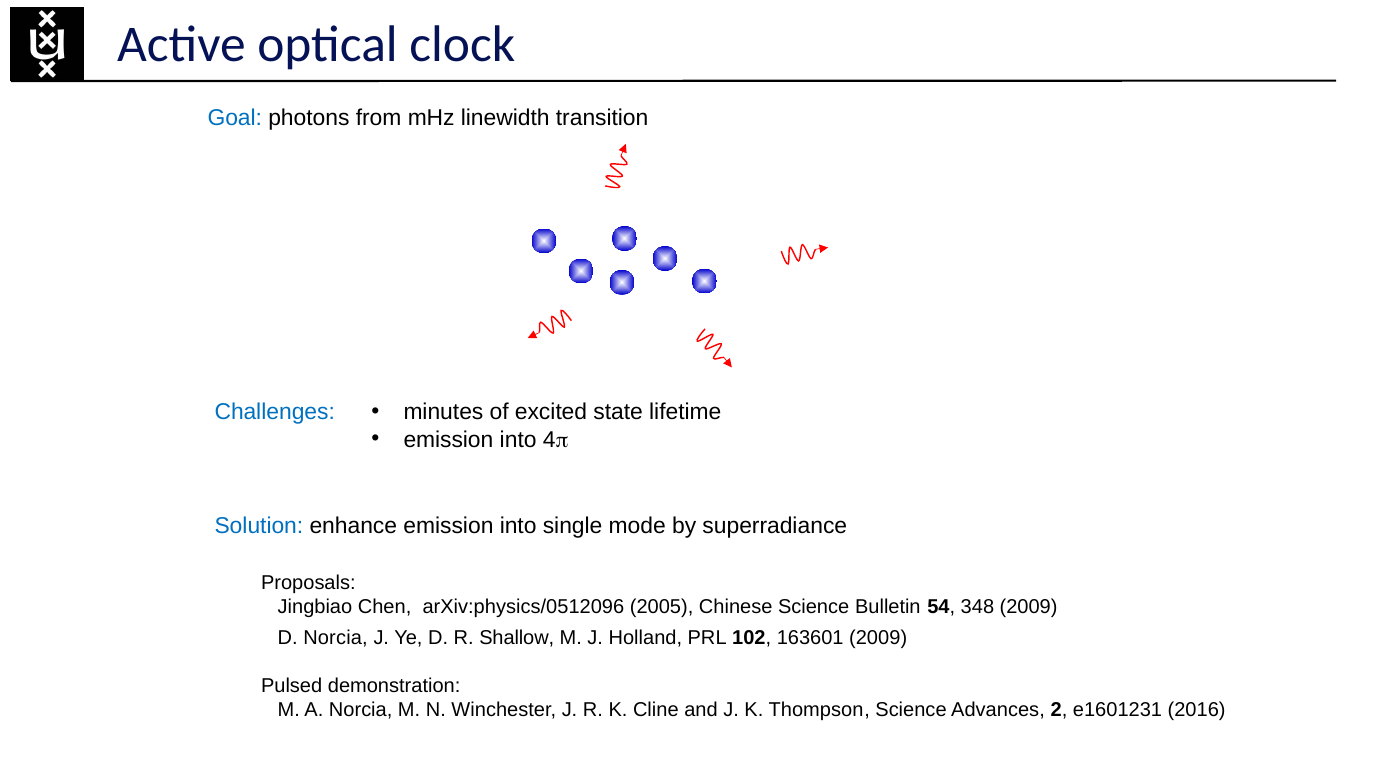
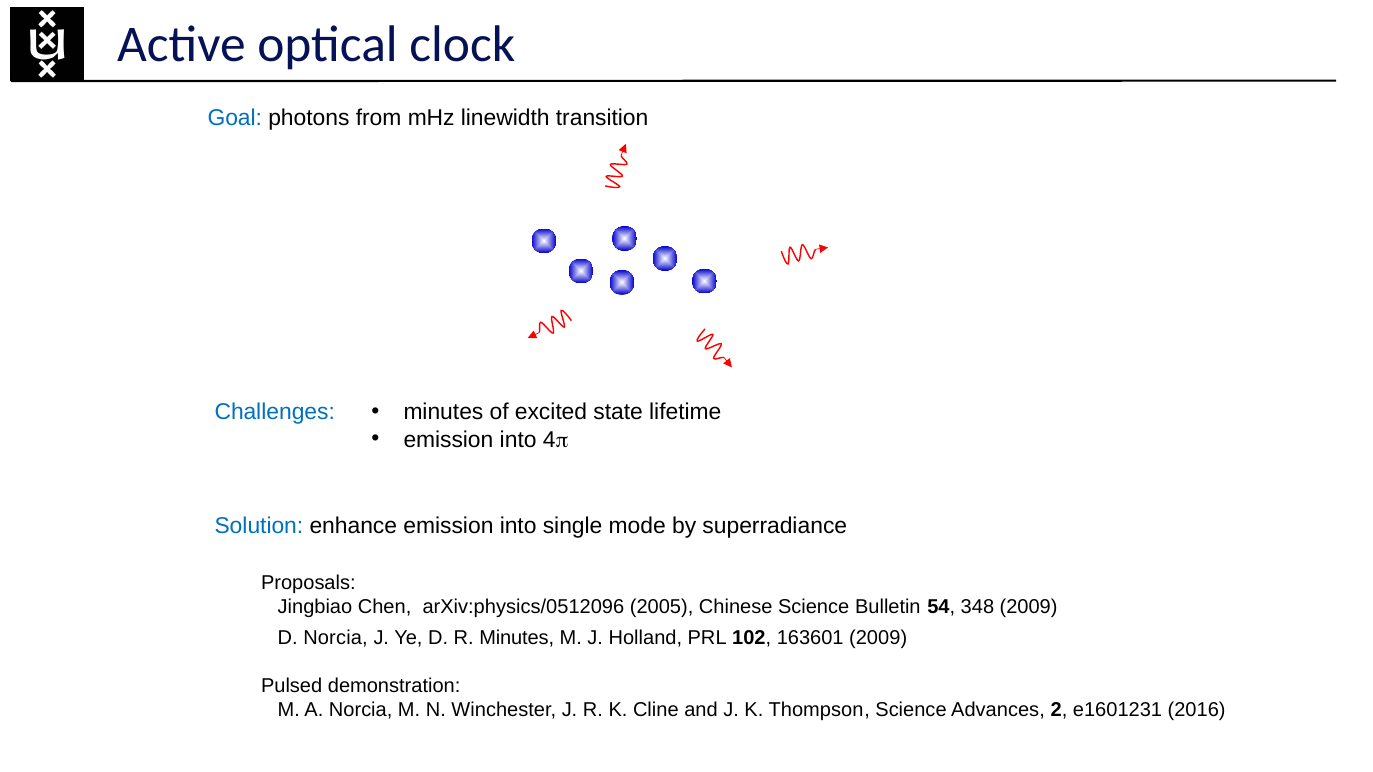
R Shallow: Shallow -> Minutes (517, 638)
